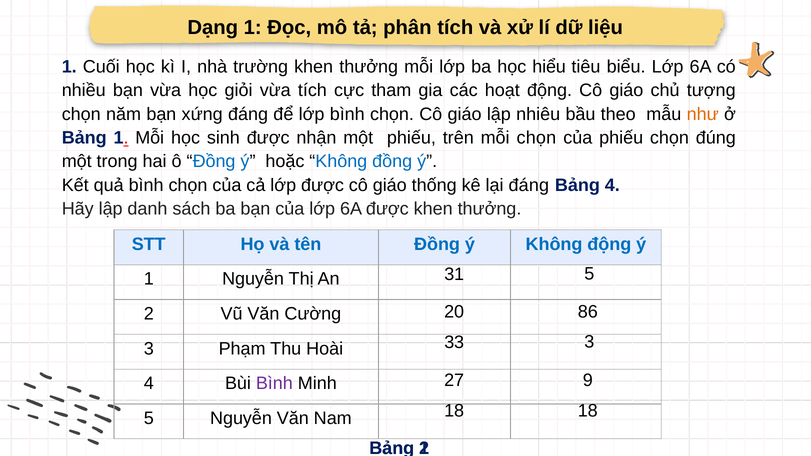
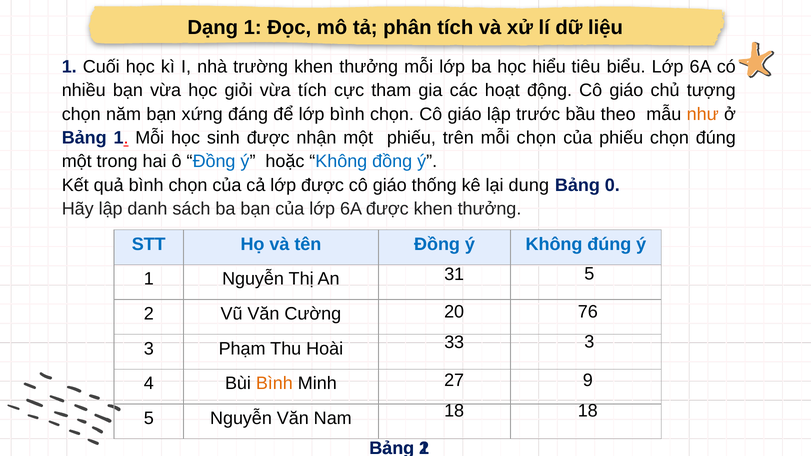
nhiêu: nhiêu -> trước (538, 114)
lại đáng: đáng -> dung (529, 185)
Bảng 4: 4 -> 0 (612, 185)
Không động: động -> đúng (609, 244)
86: 86 -> 76 (588, 312)
Bình colour: purple -> orange (274, 384)
